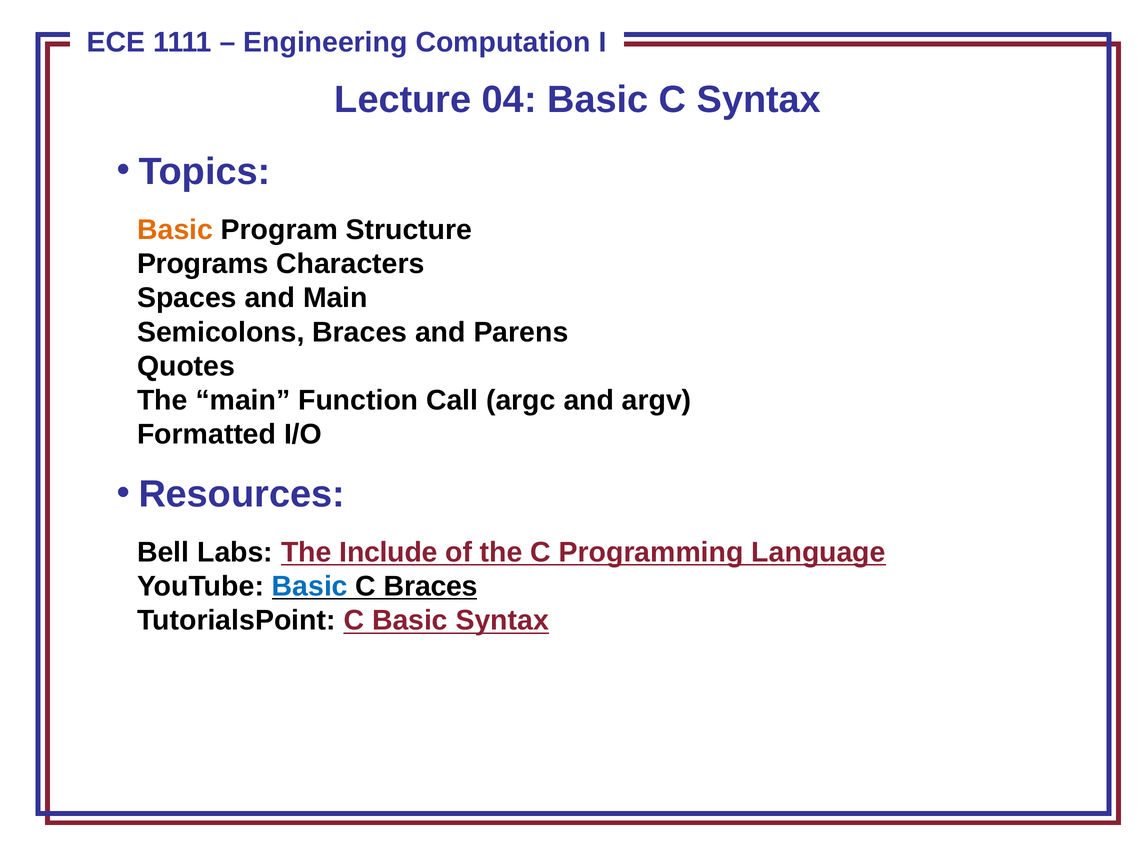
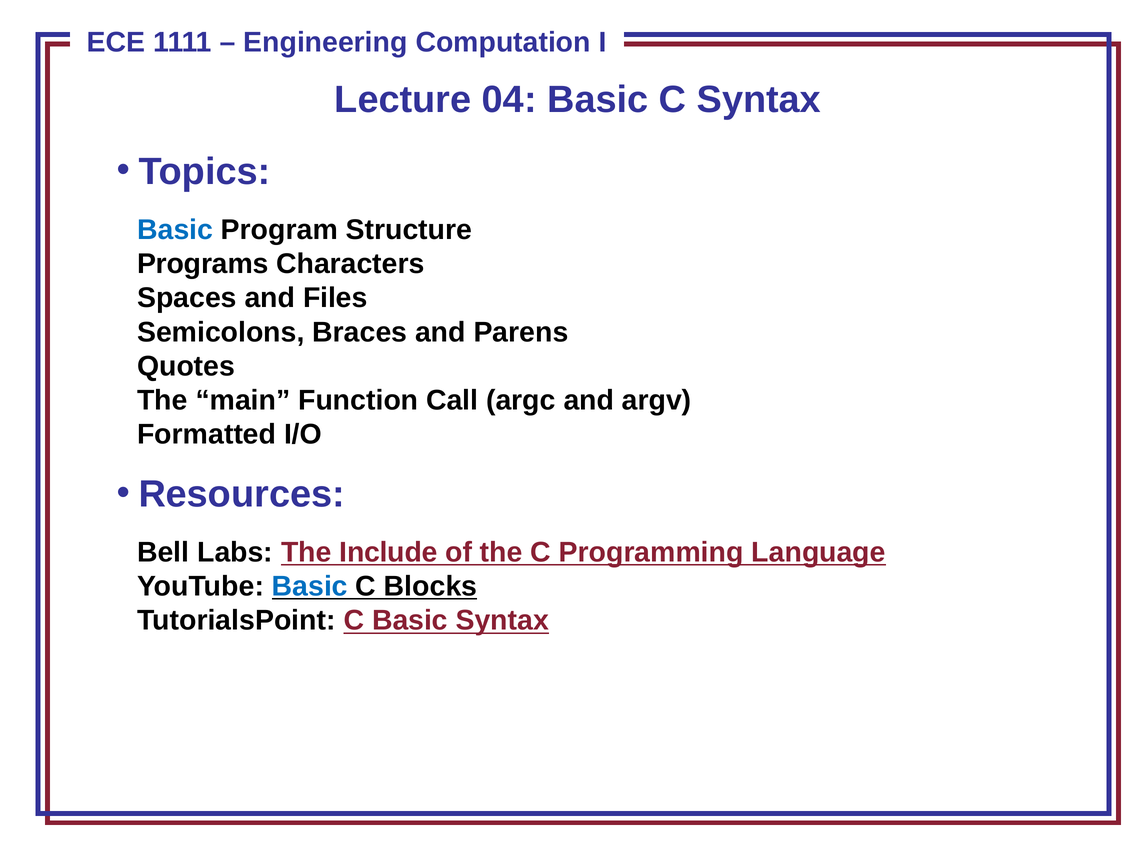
Basic colour: orange -> blue (175, 230)
and Main: Main -> Files (335, 298)
C Braces: Braces -> Blocks (431, 586)
